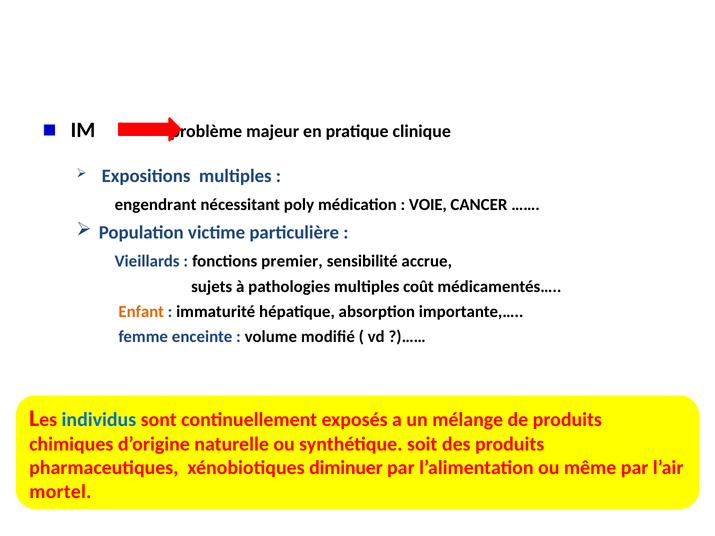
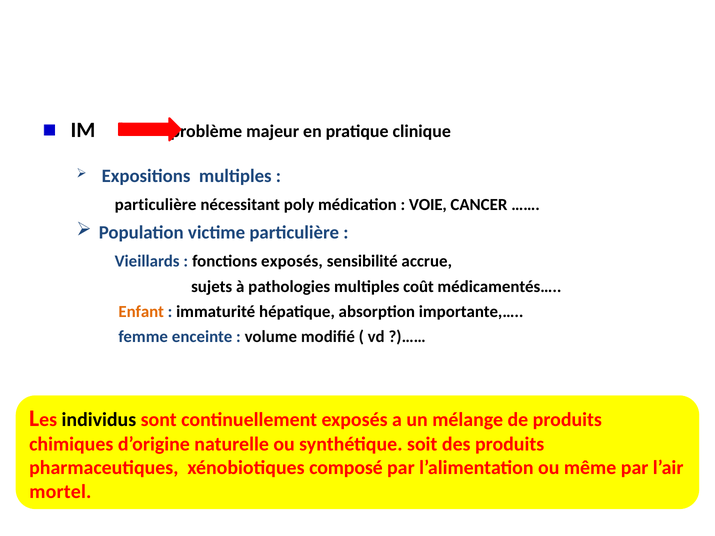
engendrant: engendrant -> particulière (156, 205)
fonctions premier: premier -> exposés (292, 261)
individus colour: blue -> black (99, 420)
diminuer: diminuer -> composé (346, 468)
